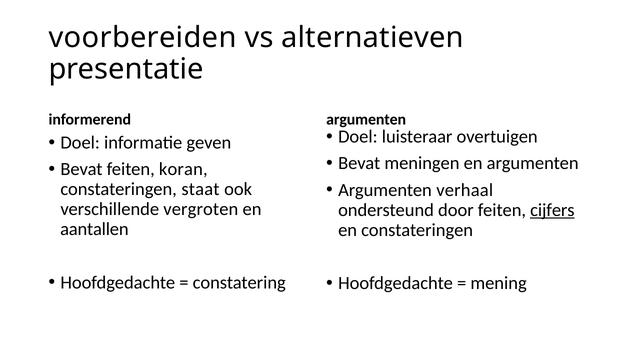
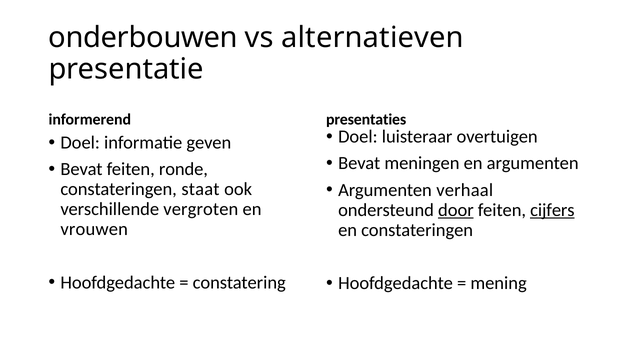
voorbereiden: voorbereiden -> onderbouwen (143, 38)
argumenten: argumenten -> presentaties (366, 119)
koran: koran -> ronde (183, 169)
door underline: none -> present (456, 210)
aantallen: aantallen -> vrouwen (94, 229)
